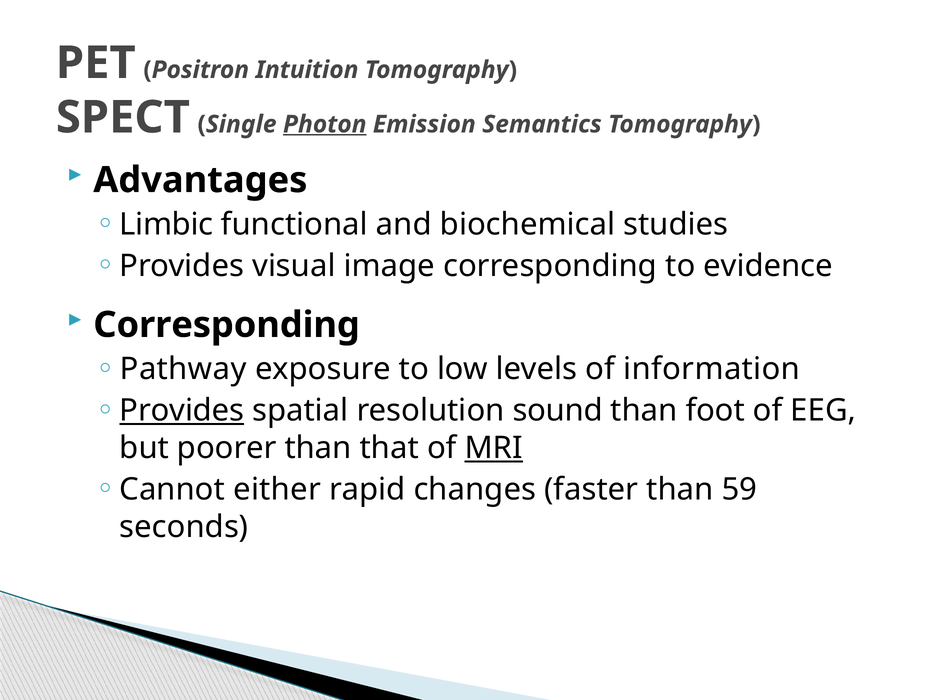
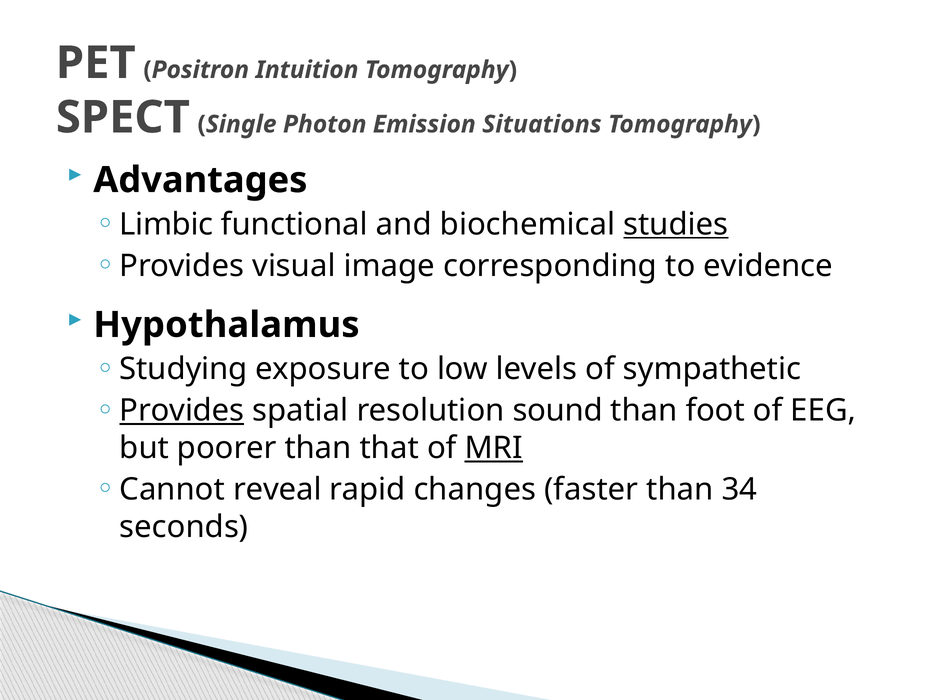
Photon underline: present -> none (325, 124)
Semantics: Semantics -> Situations (542, 124)
studies underline: none -> present (676, 225)
Corresponding: Corresponding -> Hypothalamus (226, 325)
Pathway: Pathway -> Studying (183, 369)
information: information -> sympathetic (712, 369)
either: either -> reveal (277, 490)
59: 59 -> 34 (739, 490)
